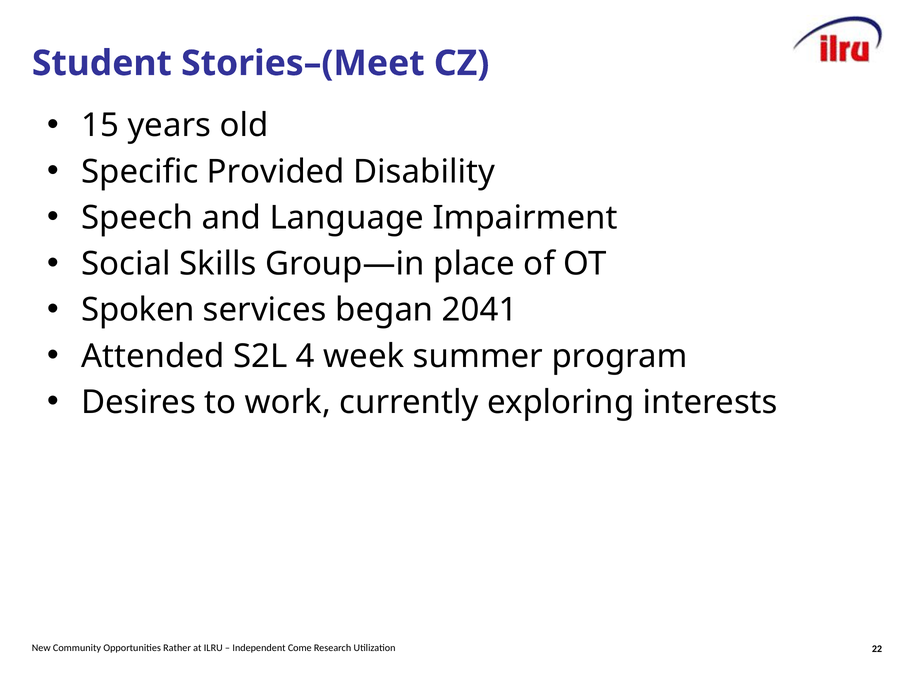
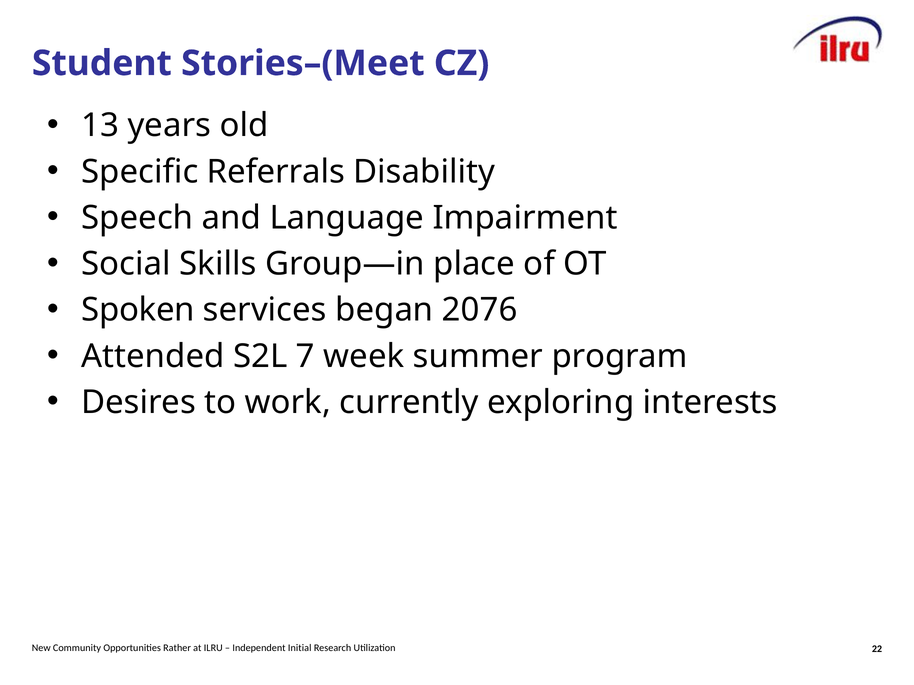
15: 15 -> 13 (100, 126)
Provided: Provided -> Referrals (276, 172)
2041: 2041 -> 2076 (480, 310)
4: 4 -> 7 (305, 356)
Come: Come -> Initial (300, 648)
